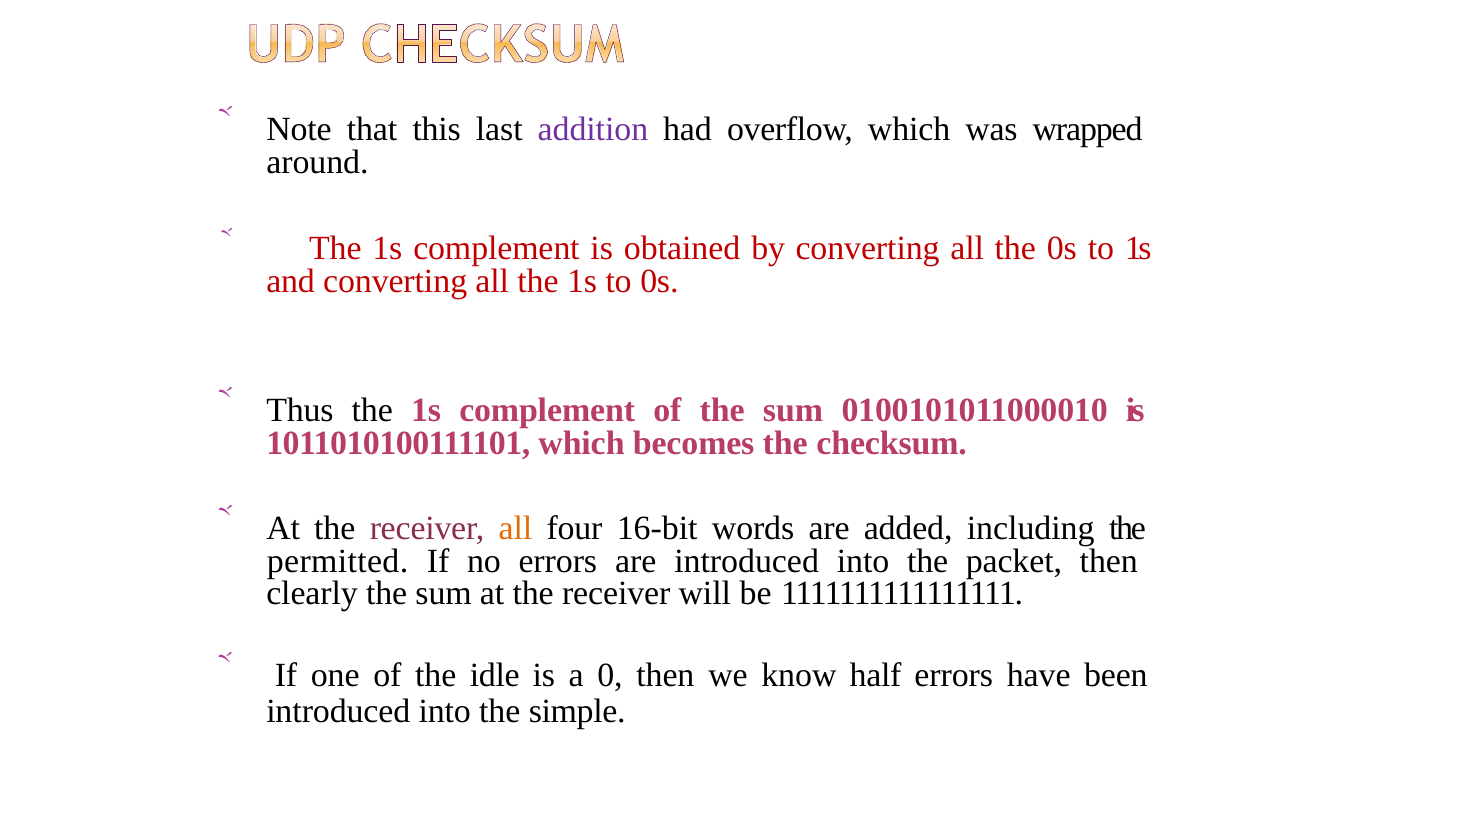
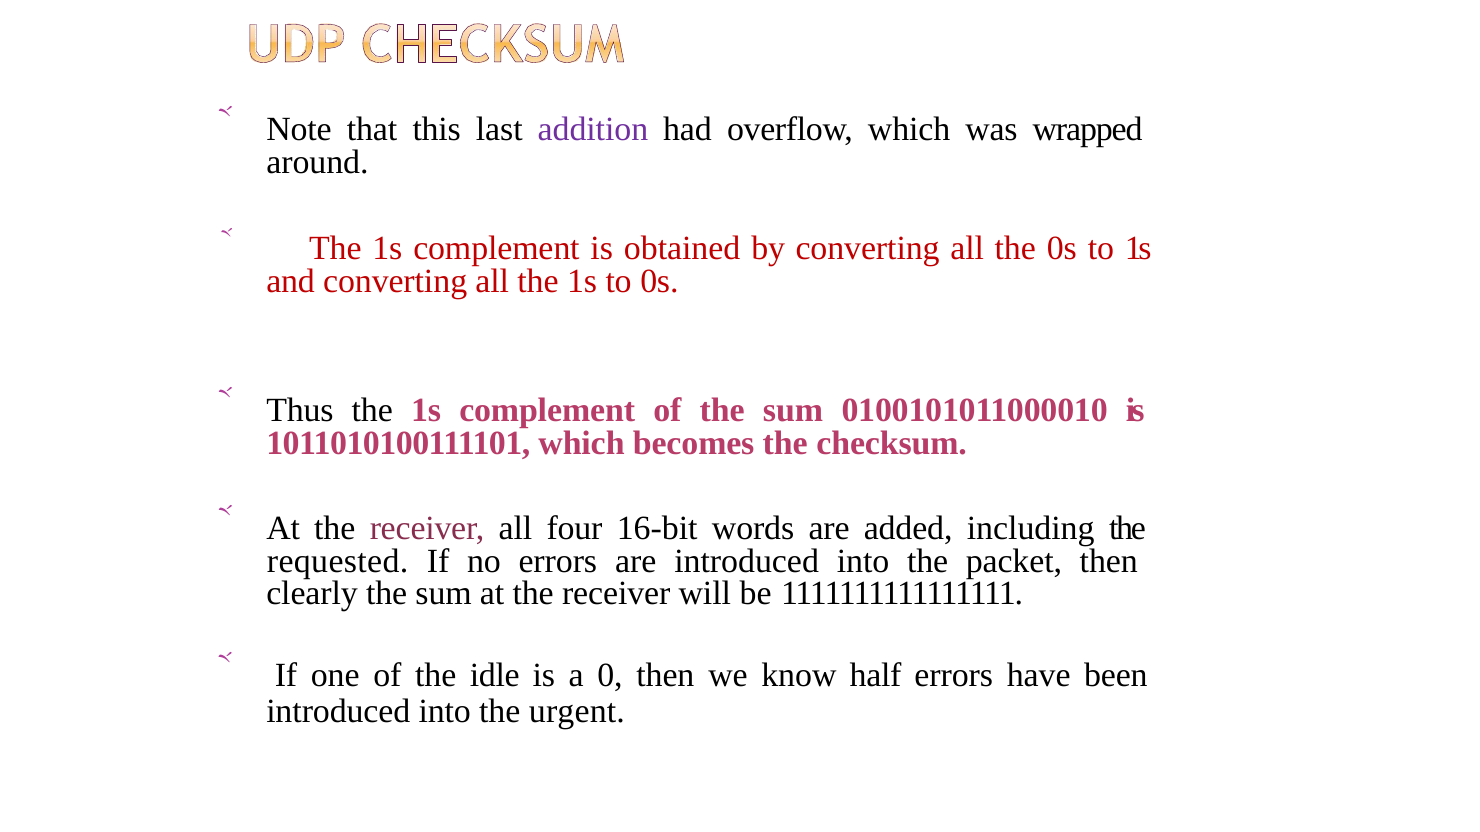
all colour: orange -> black (516, 529)
permitted: permitted -> requested (338, 562)
simple: simple -> urgent (577, 712)
